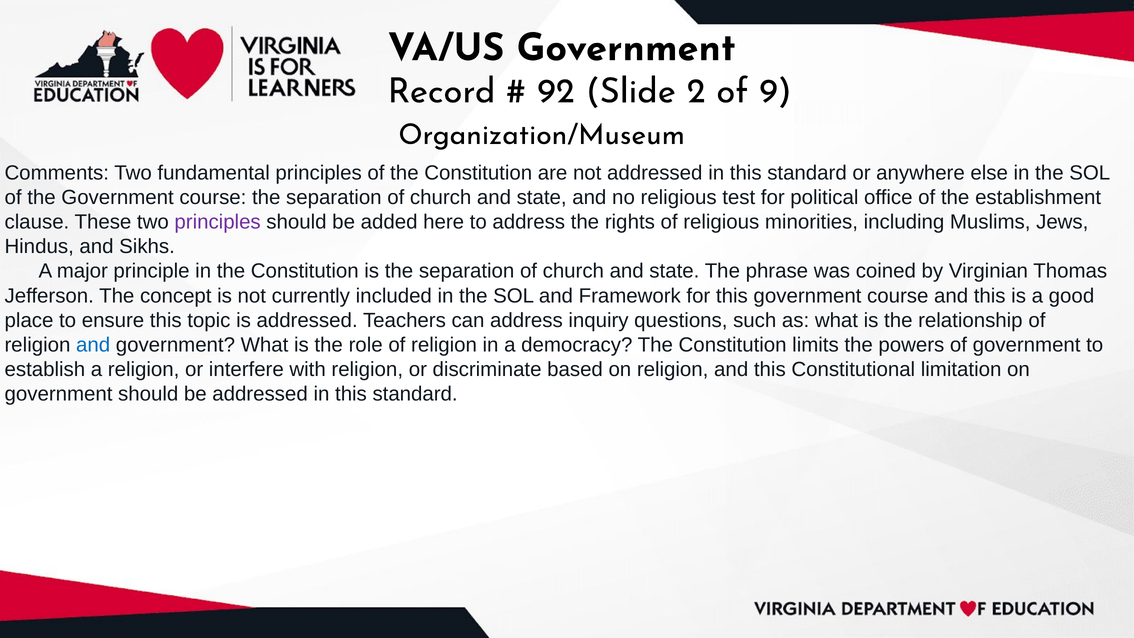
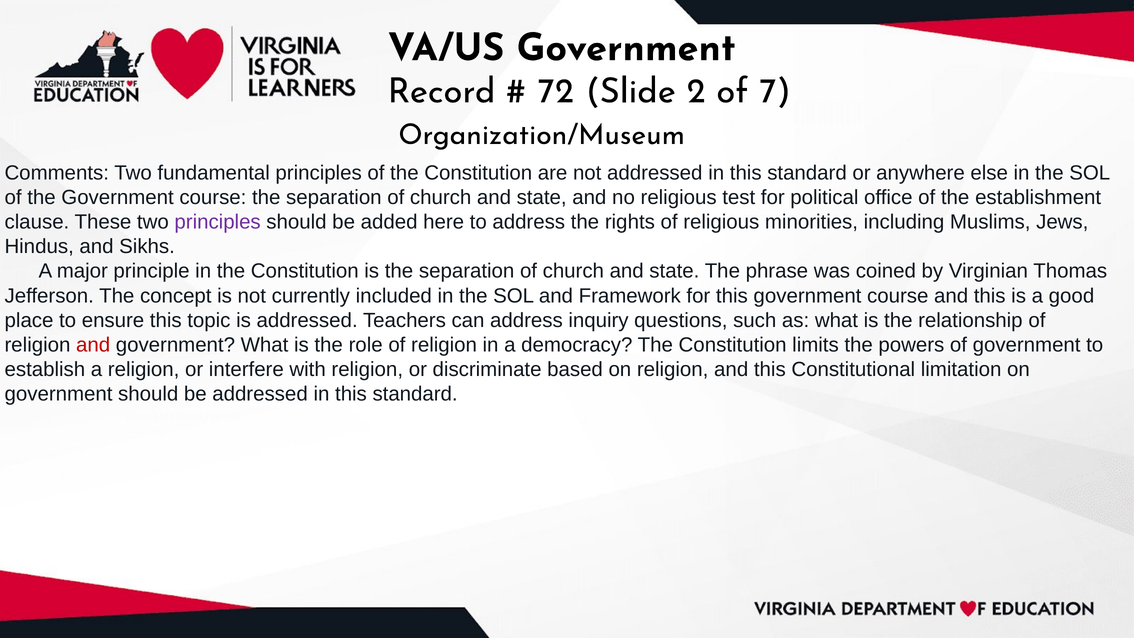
92: 92 -> 72 (556, 91)
9: 9 -> 7 (775, 91)
and colour: blue -> red (93, 345)
